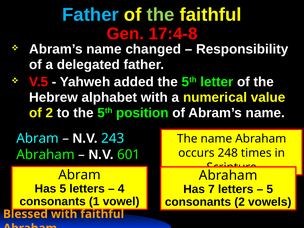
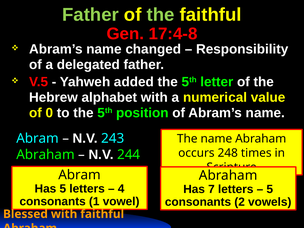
Father colour: light blue -> light green (90, 15)
of 2: 2 -> 0 (49, 113)
601: 601 -> 244 (129, 155)
